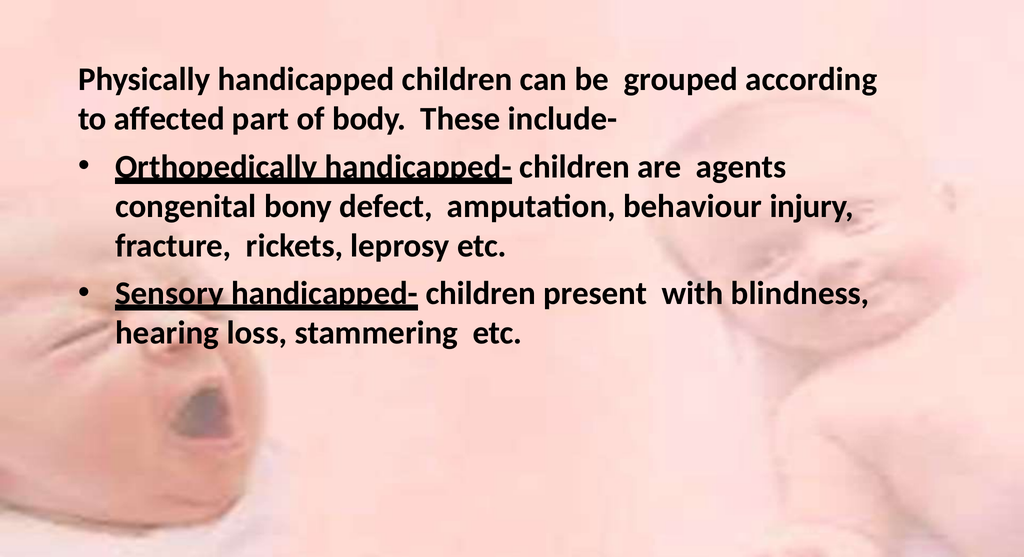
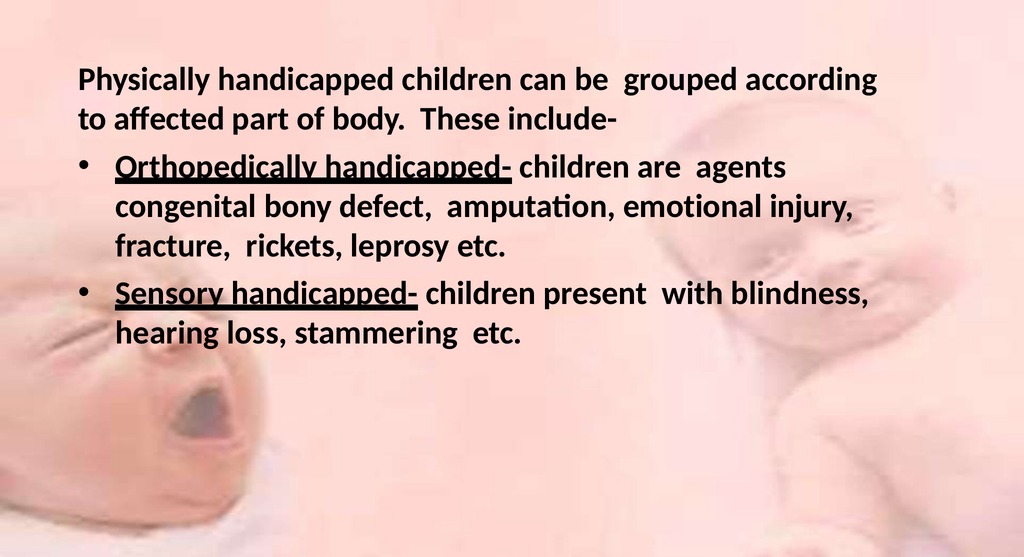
behaviour: behaviour -> emotional (693, 206)
